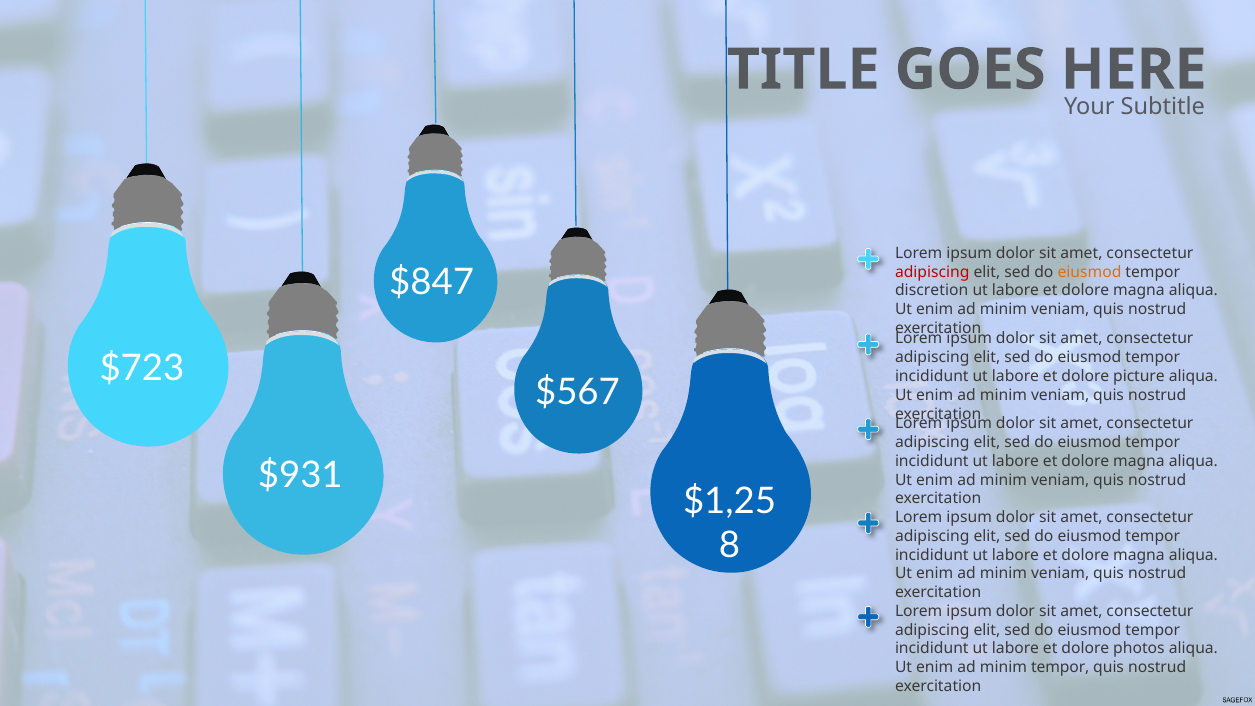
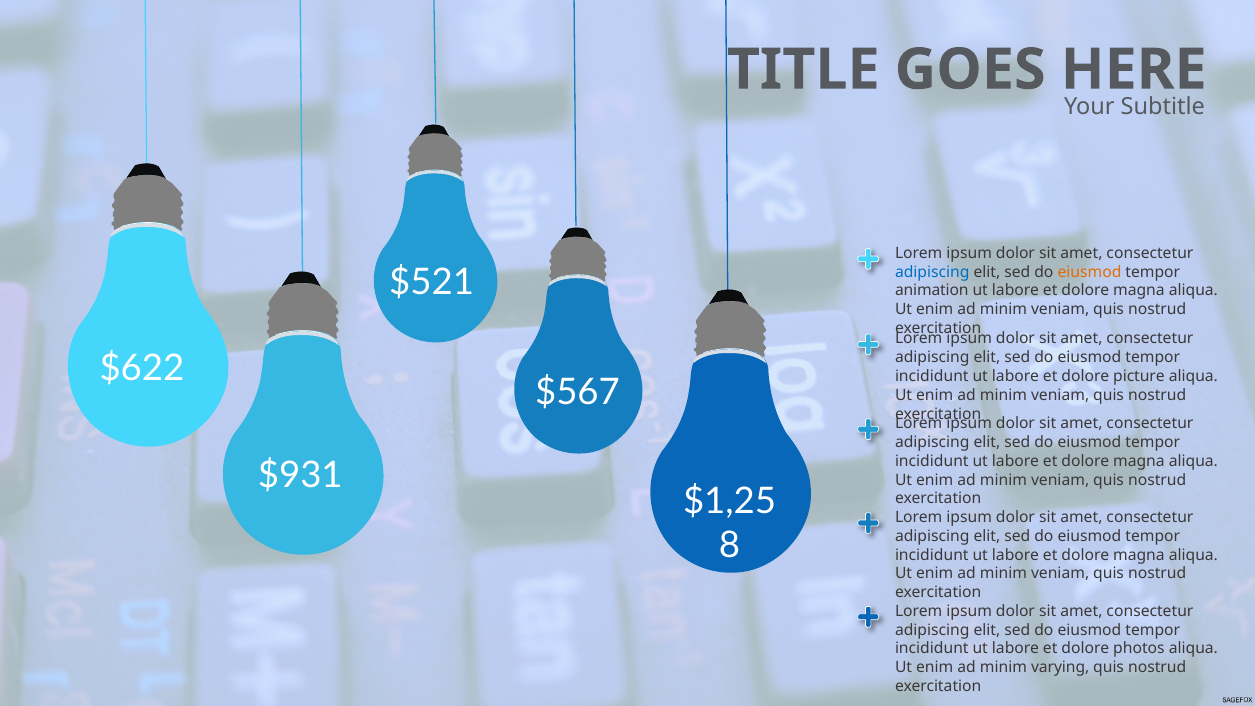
adipiscing colour: red -> blue (932, 272)
$847: $847 -> $521 (432, 283)
discretion: discretion -> animation (932, 291)
$723: $723 -> $622 (142, 369)
minim tempor: tempor -> varying (1060, 667)
